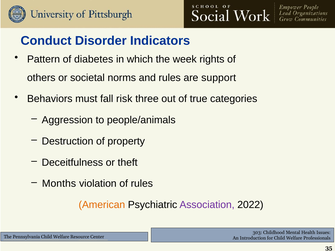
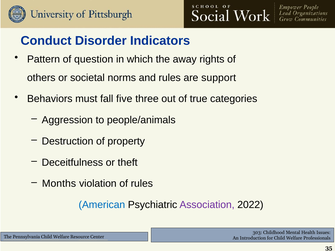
diabetes: diabetes -> question (94, 59)
week: week -> away (185, 59)
risk: risk -> five (124, 99)
American colour: orange -> blue (102, 205)
